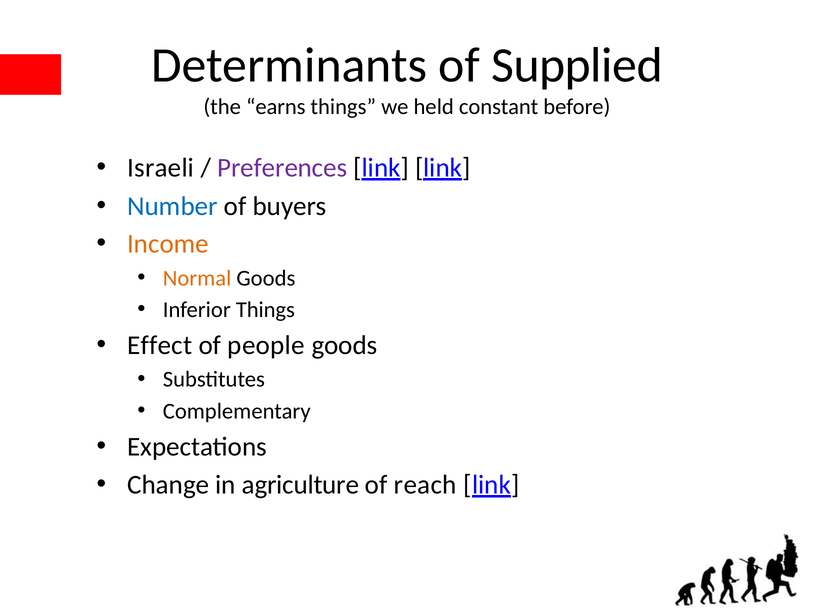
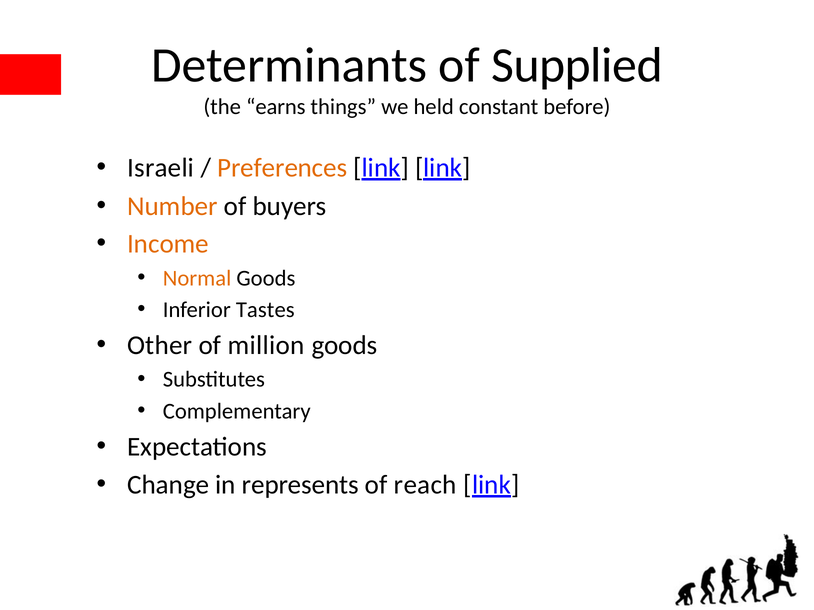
Preferences colour: purple -> orange (282, 168)
Number colour: blue -> orange (173, 206)
Inferior Things: Things -> Tastes (265, 310)
Effect: Effect -> Other (160, 346)
people: people -> million (266, 346)
agriculture: agriculture -> represents (300, 485)
